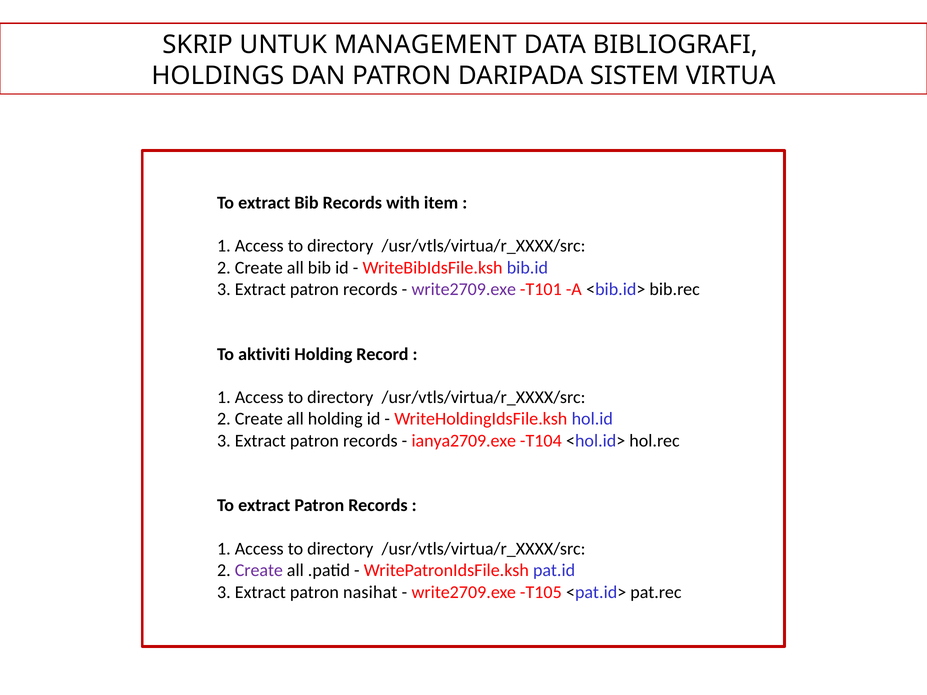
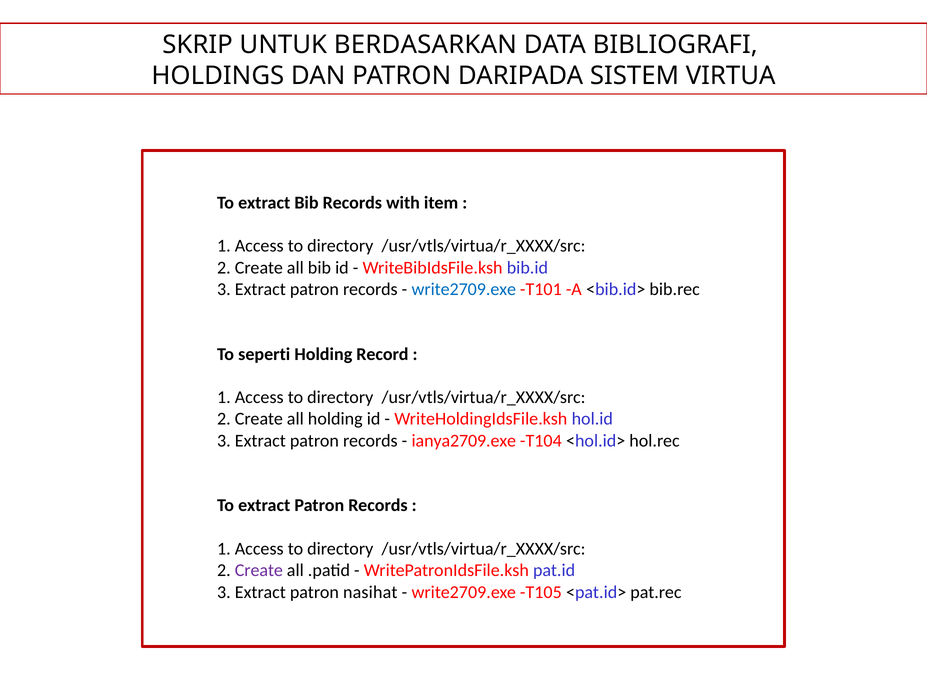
MANAGEMENT: MANAGEMENT -> BERDASARKAN (425, 45)
write2709.exe colour: purple -> blue (464, 289)
aktiviti: aktiviti -> seperti (264, 354)
